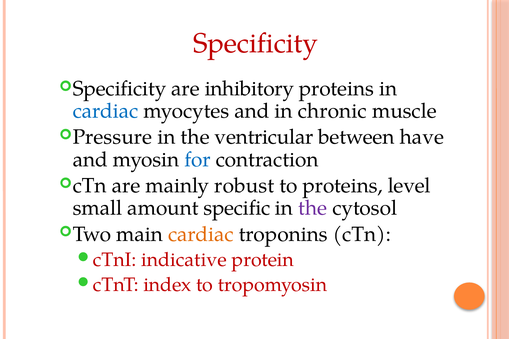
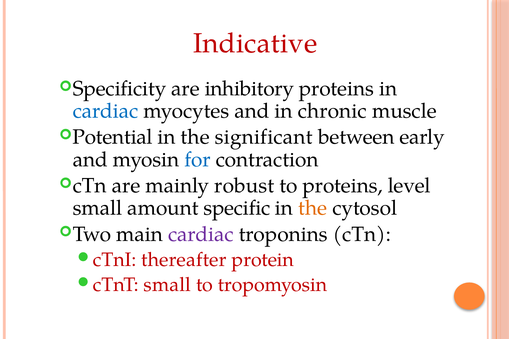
Specificity: Specificity -> Indicative (255, 43)
Pressure: Pressure -> Potential (113, 137)
ventricular: ventricular -> significant (264, 137)
have: have -> early (422, 137)
the colour: purple -> orange (313, 208)
cardiac colour: orange -> purple (201, 234)
indicative: indicative -> thereafter (184, 260)
cTnT index: index -> small (167, 285)
